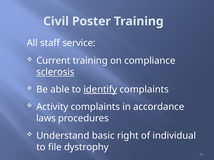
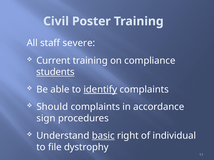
service: service -> severe (79, 43)
sclerosis: sclerosis -> students (55, 72)
Activity: Activity -> Should (52, 107)
laws: laws -> sign (46, 119)
basic underline: none -> present (103, 136)
